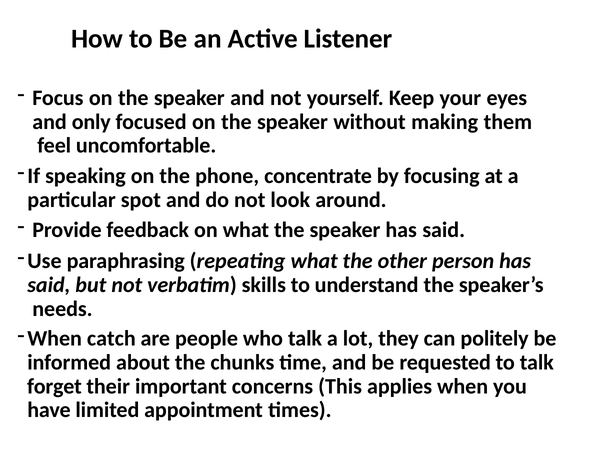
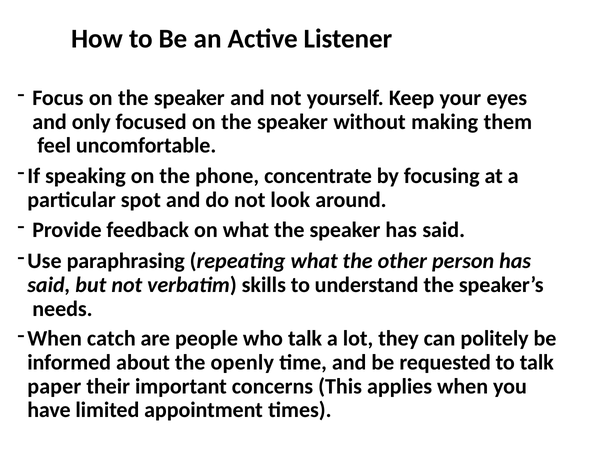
chunks: chunks -> openly (242, 363)
forget: forget -> paper (54, 387)
